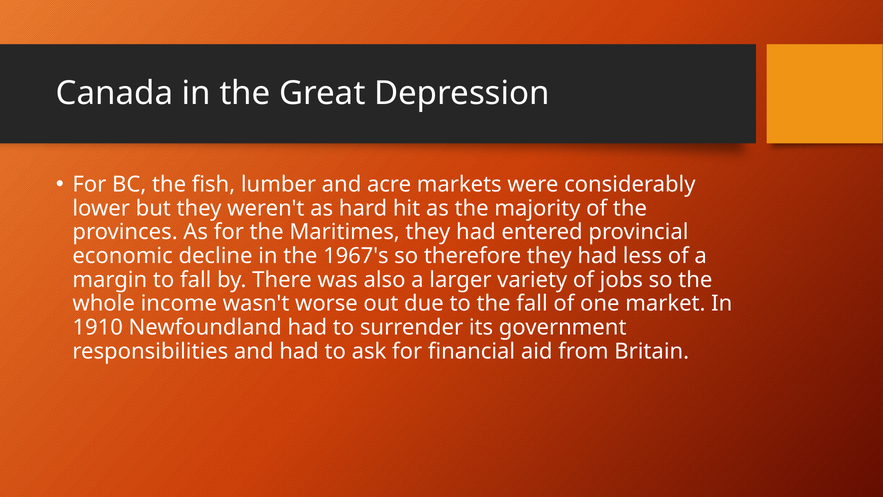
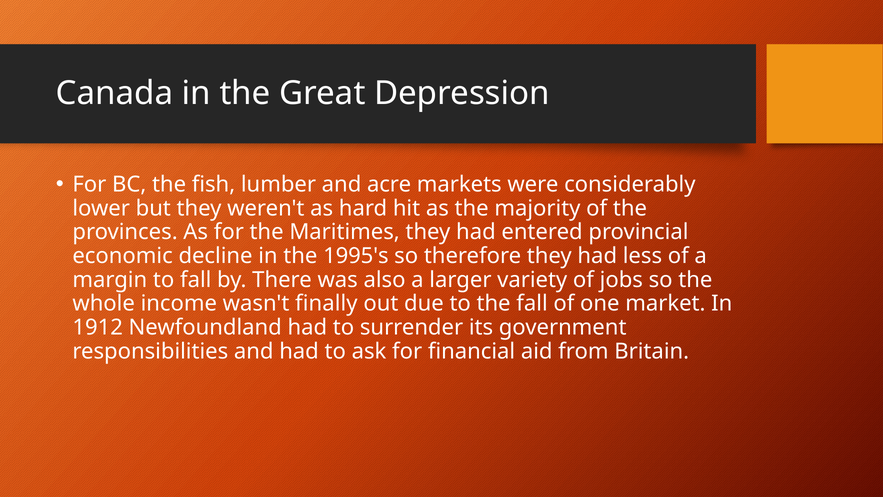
1967's: 1967's -> 1995's (356, 256)
worse: worse -> finally (326, 303)
1910: 1910 -> 1912 (98, 327)
